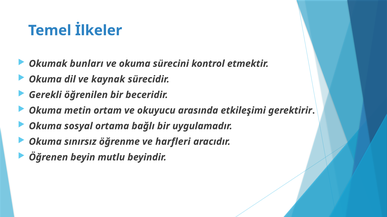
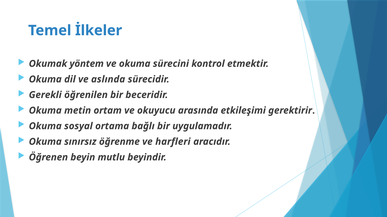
bunları: bunları -> yöntem (87, 64)
kaynak: kaynak -> aslında (108, 79)
